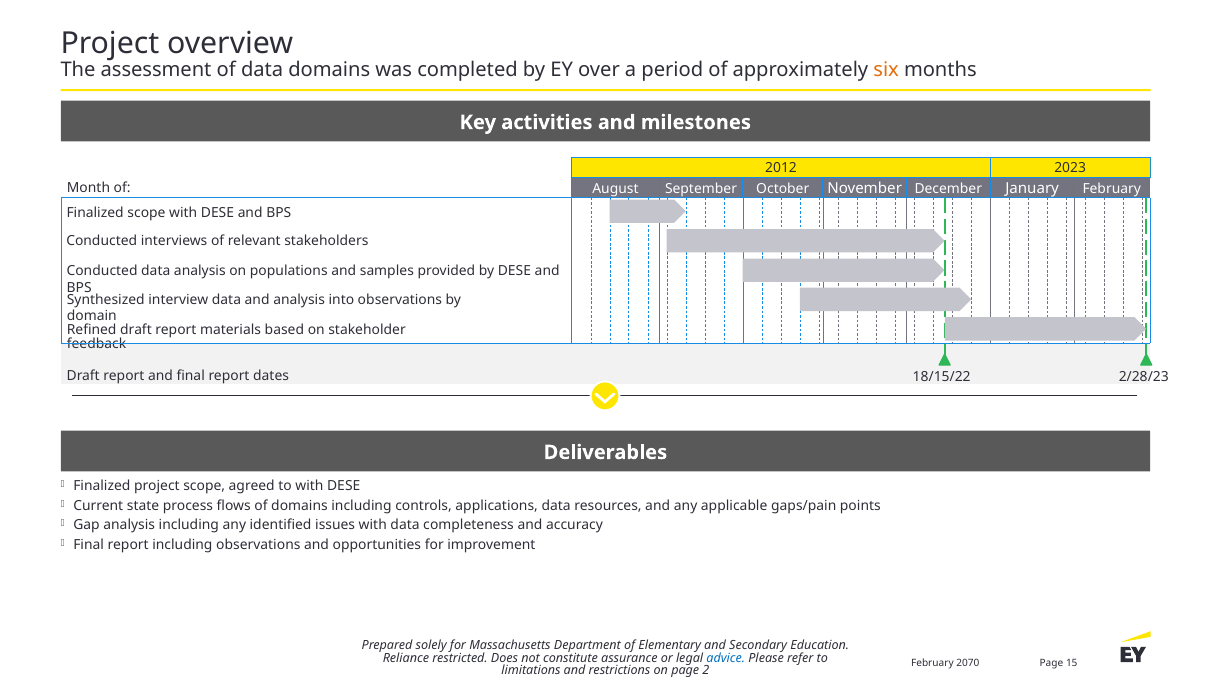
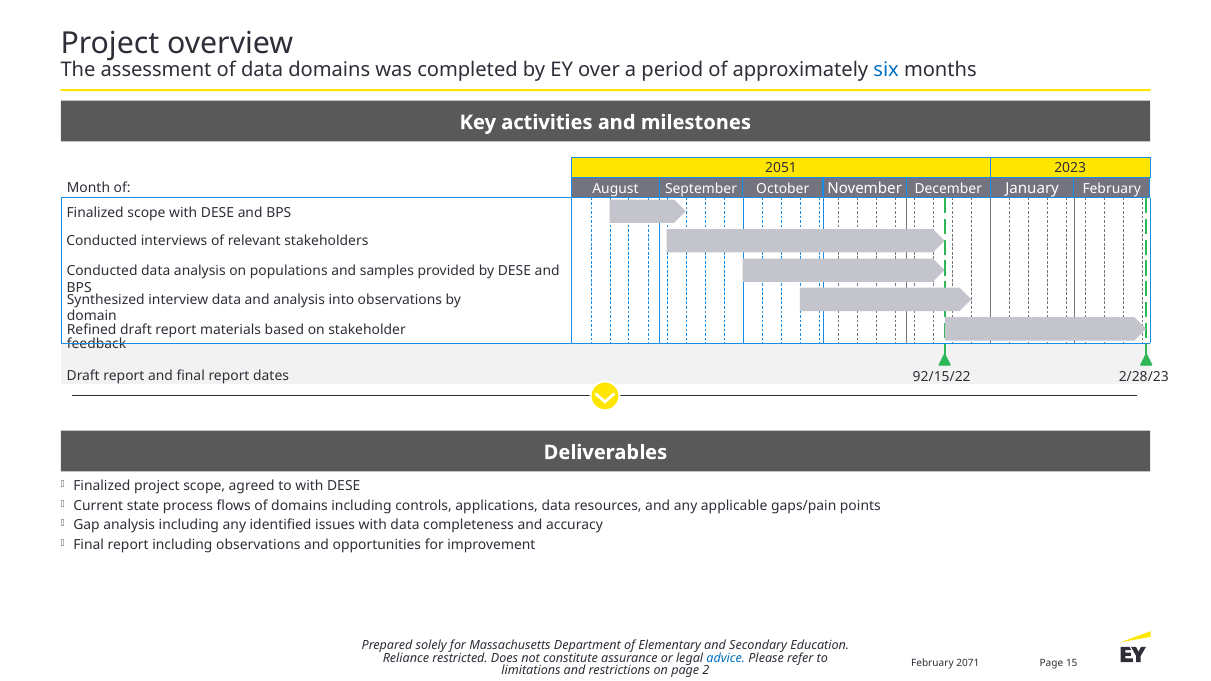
six colour: orange -> blue (886, 70)
2012: 2012 -> 2051 (781, 168)
18/15/22: 18/15/22 -> 92/15/22 (942, 376)
2070: 2070 -> 2071 (968, 663)
